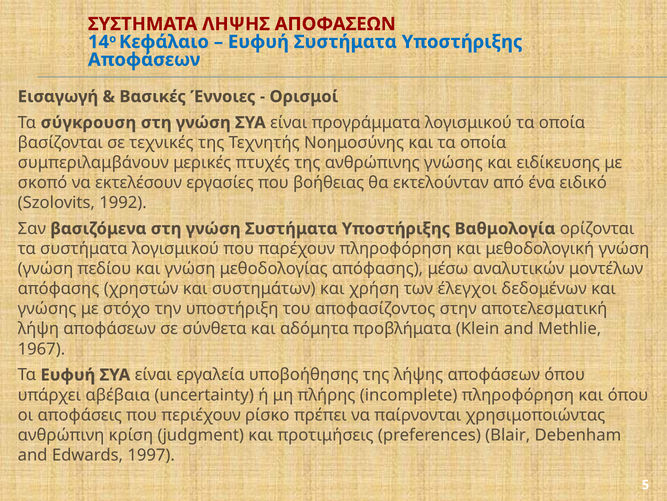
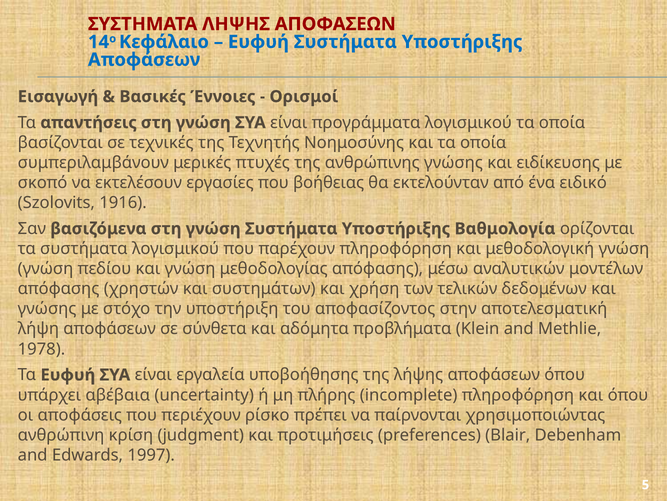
σύγκρουση: σύγκρουση -> απαντήσεις (89, 122)
1992: 1992 -> 1916 (123, 202)
έλεγχοι: έλεγχοι -> τελικών (467, 288)
1967: 1967 -> 1978 (41, 348)
